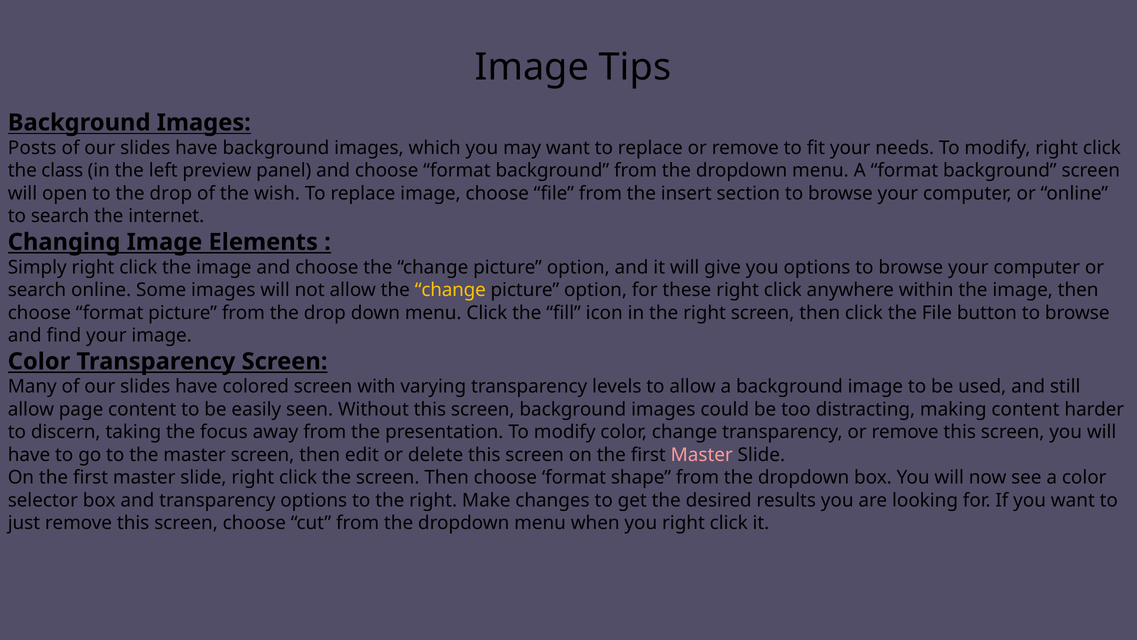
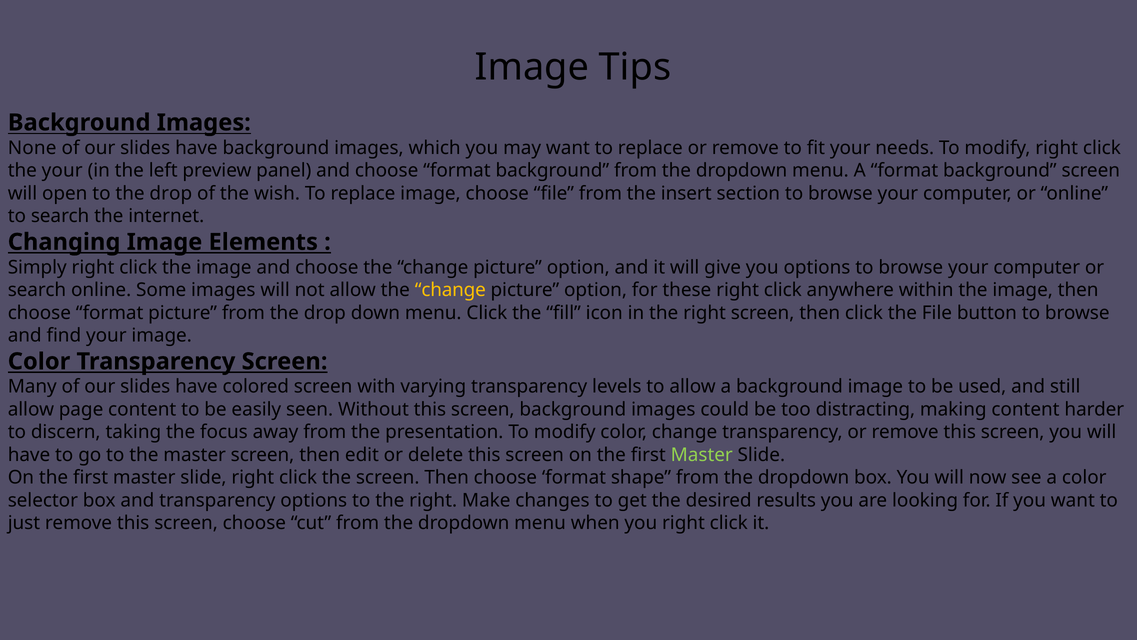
Posts: Posts -> None (32, 148)
the class: class -> your (62, 170)
Master colour: pink -> light green (702, 455)
